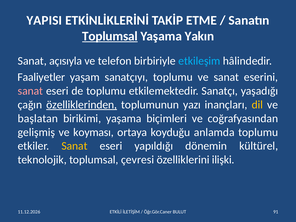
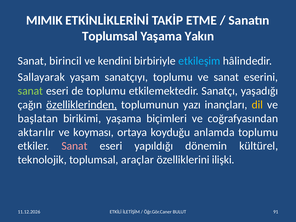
YAPISI: YAPISI -> MIMIK (44, 20)
Toplumsal underline: present -> none (110, 36)
açısıyla: açısıyla -> birincil (66, 61)
telefon: telefon -> kendini (115, 61)
Faaliyetler: Faaliyetler -> Sallayarak (41, 77)
sanat colour: pink -> light green (30, 91)
gelişmiş: gelişmiş -> aktarılır (36, 132)
Sanat colour: yellow -> pink (74, 146)
çevresi: çevresi -> araçlar (138, 160)
